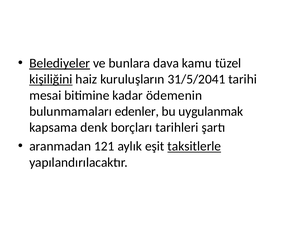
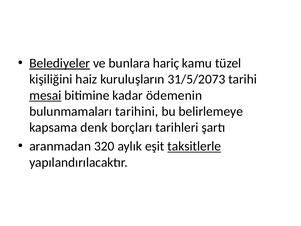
dava: dava -> hariç (166, 63)
kişiliğini underline: present -> none (51, 79)
31/5/2041: 31/5/2041 -> 31/5/2073 (196, 79)
mesai underline: none -> present (45, 95)
edenler: edenler -> tarihini (137, 111)
uygulanmak: uygulanmak -> belirlemeye (211, 111)
121: 121 -> 320 (104, 146)
